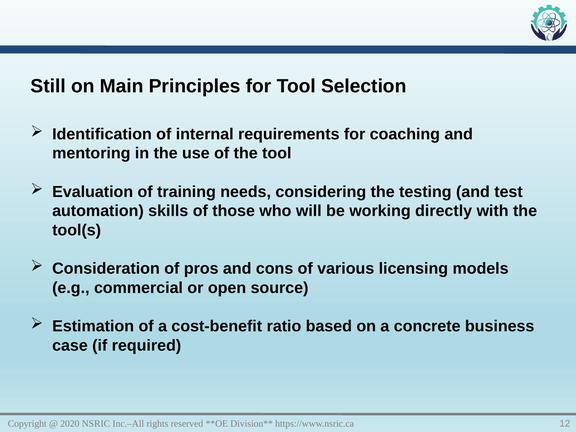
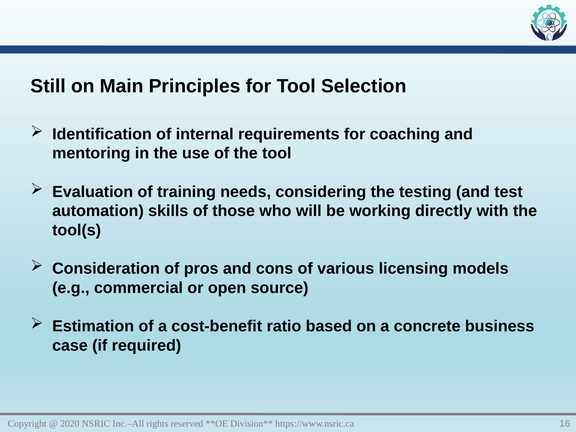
12: 12 -> 16 (565, 424)
